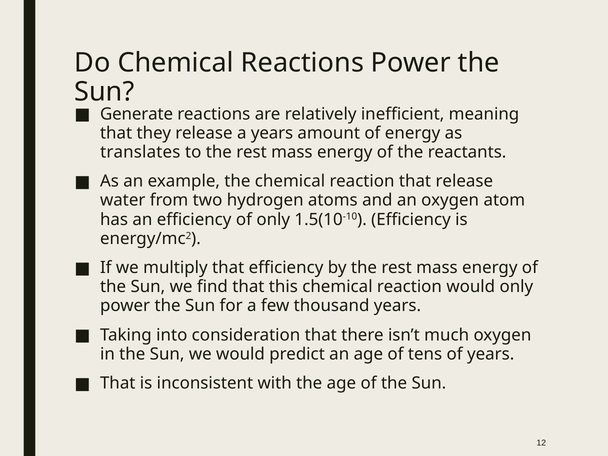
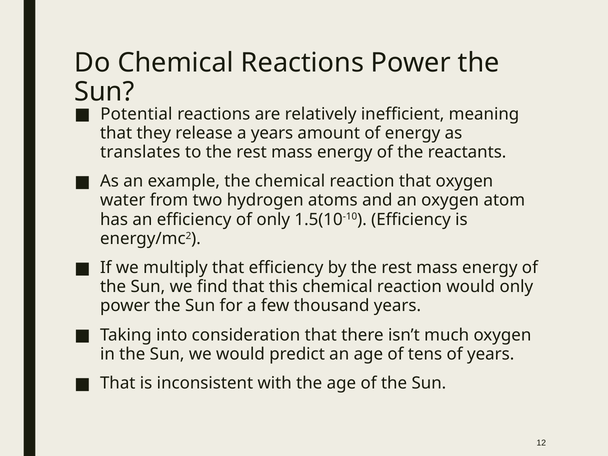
Generate: Generate -> Potential (136, 114)
that release: release -> oxygen (464, 181)
